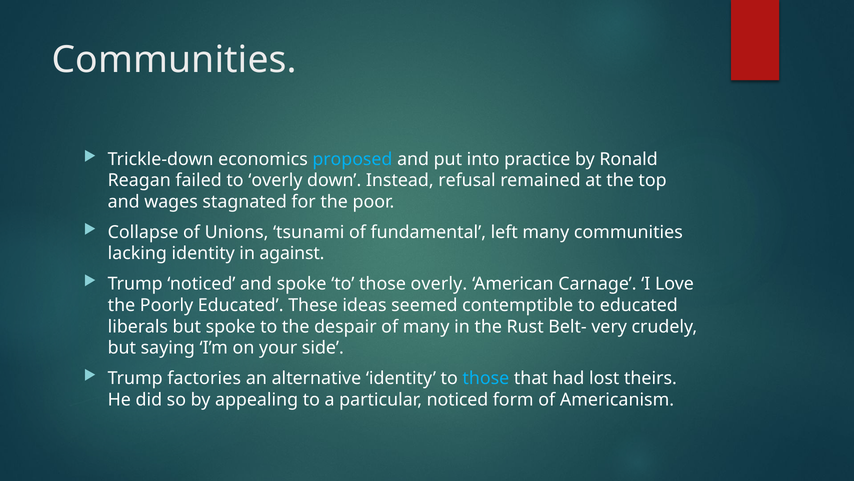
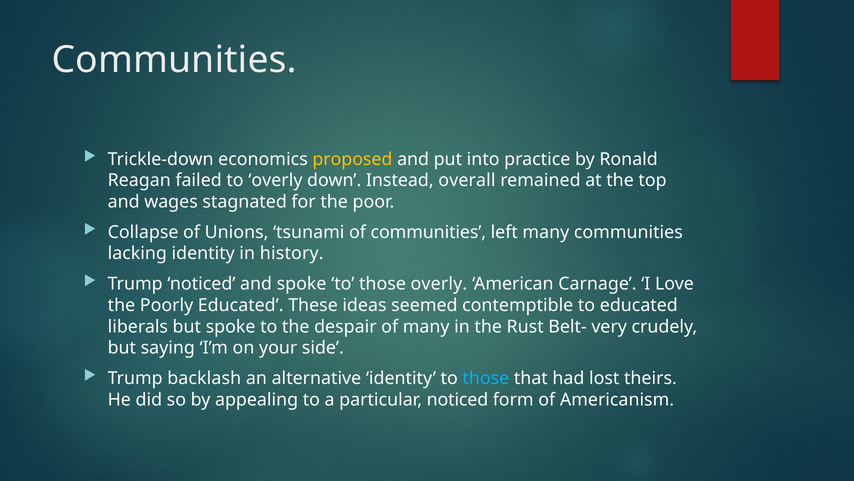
proposed colour: light blue -> yellow (352, 159)
refusal: refusal -> overall (467, 180)
of fundamental: fundamental -> communities (428, 232)
against: against -> history (292, 253)
factories: factories -> backlash (204, 378)
